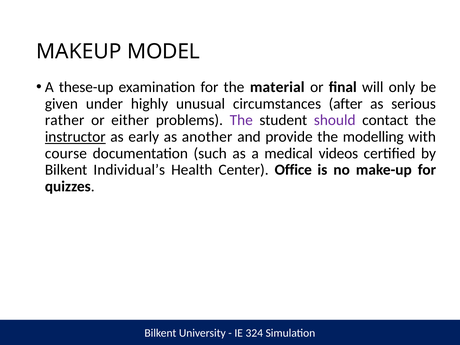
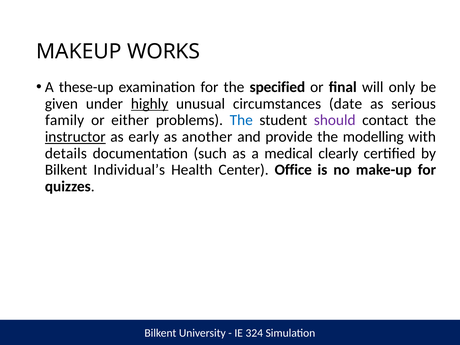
MODEL: MODEL -> WORKS (164, 52)
material: material -> specified (277, 87)
highly underline: none -> present (150, 104)
after: after -> date (346, 104)
rather: rather -> family (65, 120)
The colour: purple -> blue (241, 120)
course: course -> details (66, 153)
videos: videos -> clearly (338, 153)
